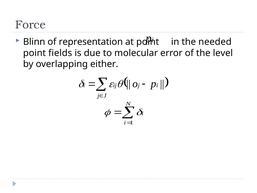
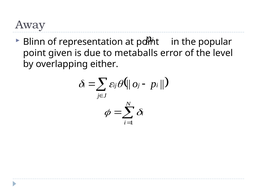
Force: Force -> Away (30, 25)
needed: needed -> popular (215, 42)
fields: fields -> given (60, 53)
molecular: molecular -> metaballs (136, 53)
